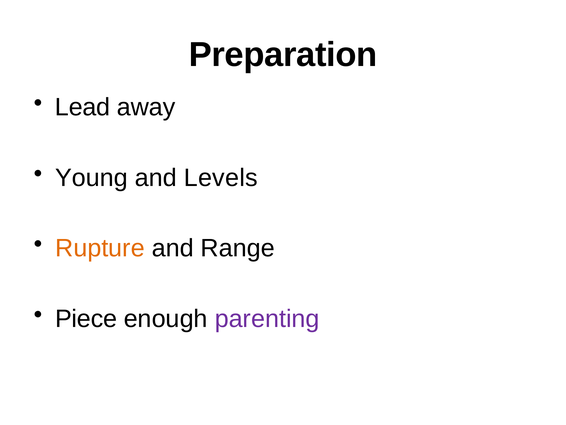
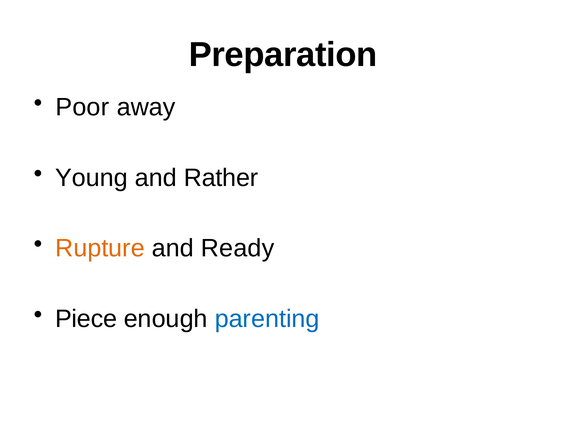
Lead: Lead -> Poor (82, 107)
Levels: Levels -> Rather (221, 178)
Range: Range -> Ready (238, 248)
parenting colour: purple -> blue (267, 319)
